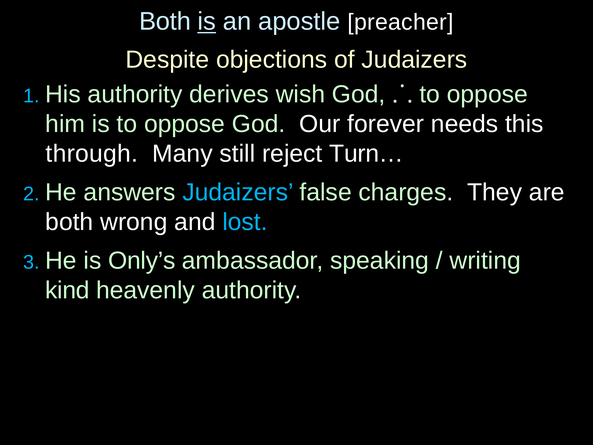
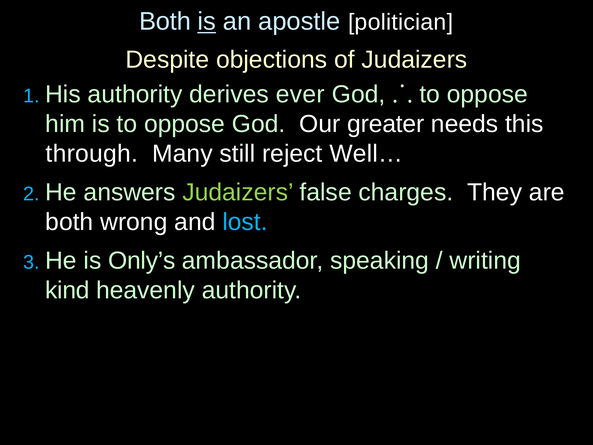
preacher: preacher -> politician (401, 22)
wish: wish -> ever (300, 94)
forever: forever -> greater (386, 124)
Turn…: Turn… -> Well… (366, 154)
Judaizers colour: light blue -> light green (238, 192)
